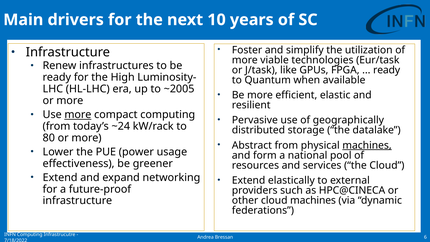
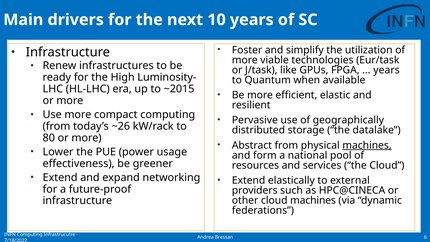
ready: ready -> years (387, 70)
~2005: ~2005 -> ~2015 (179, 89)
more underline: present -> none (78, 115)
~24: ~24 -> ~26 (121, 126)
